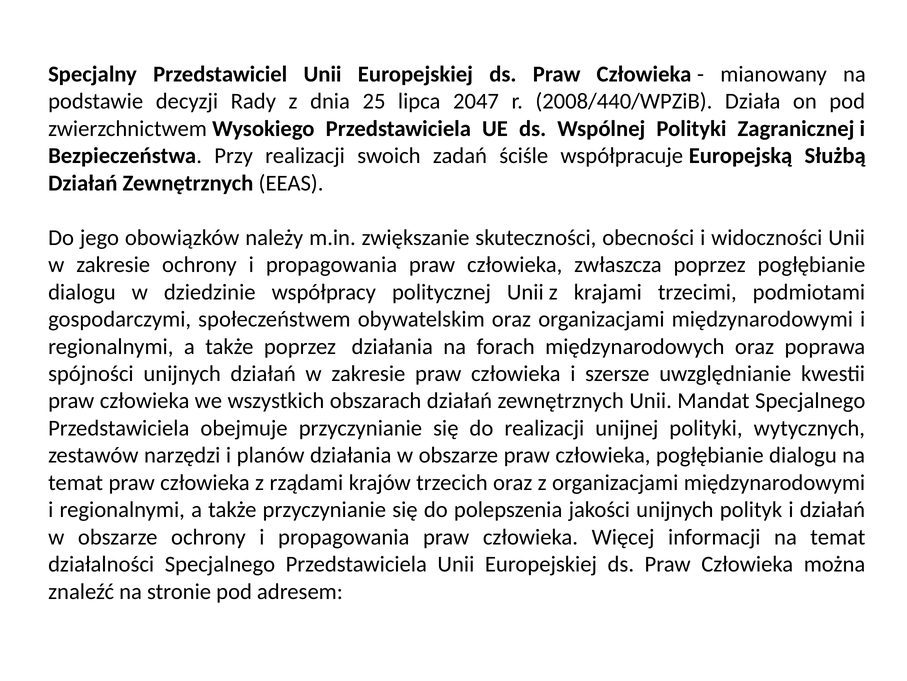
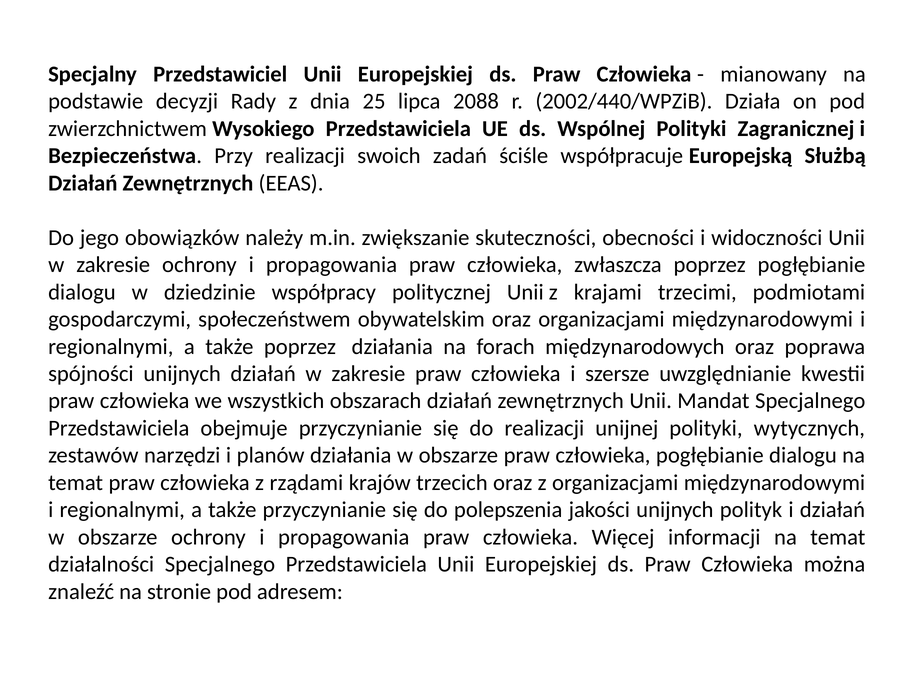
2047: 2047 -> 2088 (476, 101)
2008/440/WPZiB: 2008/440/WPZiB -> 2002/440/WPZiB (624, 101)
